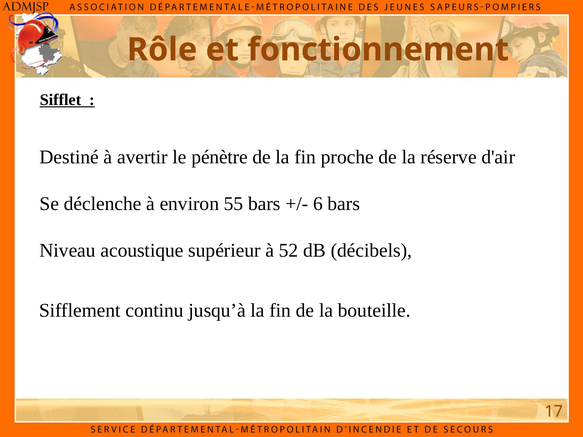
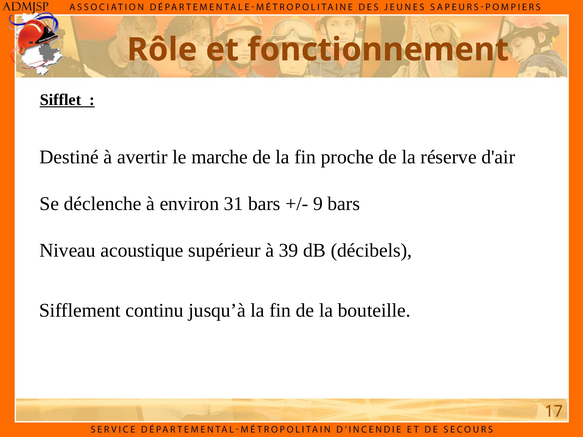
pénètre: pénètre -> marche (220, 157)
55: 55 -> 31 (234, 204)
6: 6 -> 9 (318, 204)
52: 52 -> 39 (289, 251)
